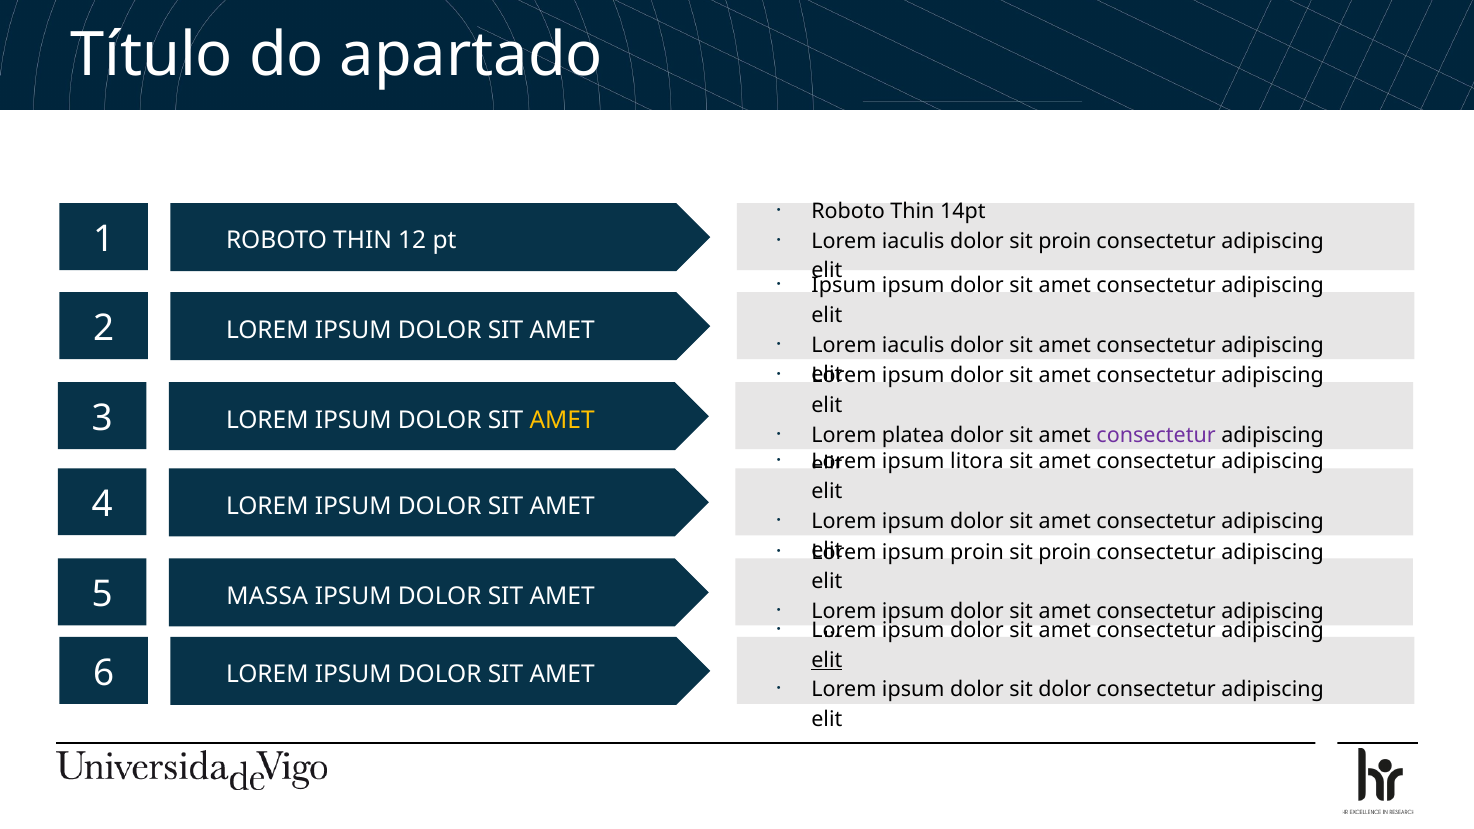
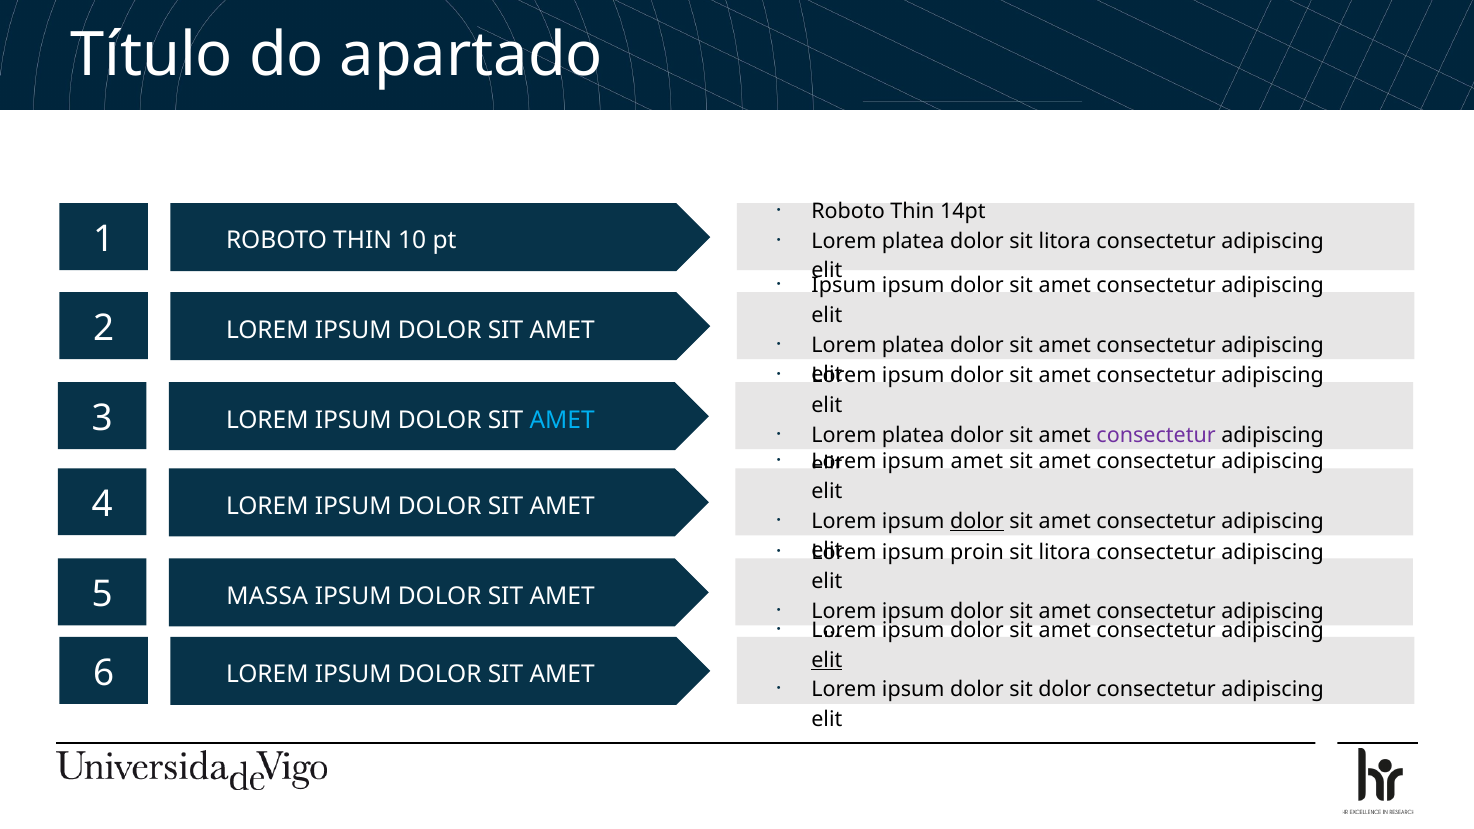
12: 12 -> 10 (412, 241)
iaculis: iaculis -> platea (913, 241)
dolor sit proin: proin -> litora (1065, 241)
iaculis: iaculis -> platea (913, 345)
AMET colour: yellow -> light blue (562, 420)
ipsum litora: litora -> amet (977, 462)
dolor underline: none -> present (977, 521)
proin: proin -> litora (1065, 552)
